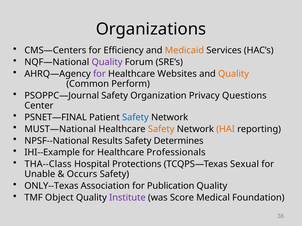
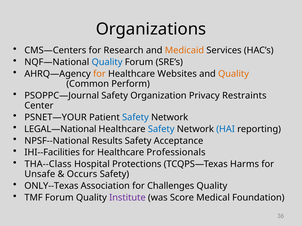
Efficiency: Efficiency -> Research (124, 50)
Quality colour: purple -> blue (107, 62)
for colour: purple -> orange (99, 74)
Questions: Questions -> Restraints (244, 96)
PSNET—FINAL: PSNET—FINAL -> PSNET—YOUR (56, 117)
MUST—National: MUST—National -> LEGAL—National (60, 129)
Safety colour: orange -> blue (161, 129)
HAI colour: orange -> blue (226, 129)
Determines: Determines -> Acceptance (179, 141)
IHI--Example: IHI--Example -> IHI--Facilities (52, 153)
Sexual: Sexual -> Harms (245, 165)
Unable: Unable -> Unsafe (40, 175)
Publication: Publication -> Challenges (171, 186)
TMF Object: Object -> Forum (59, 198)
